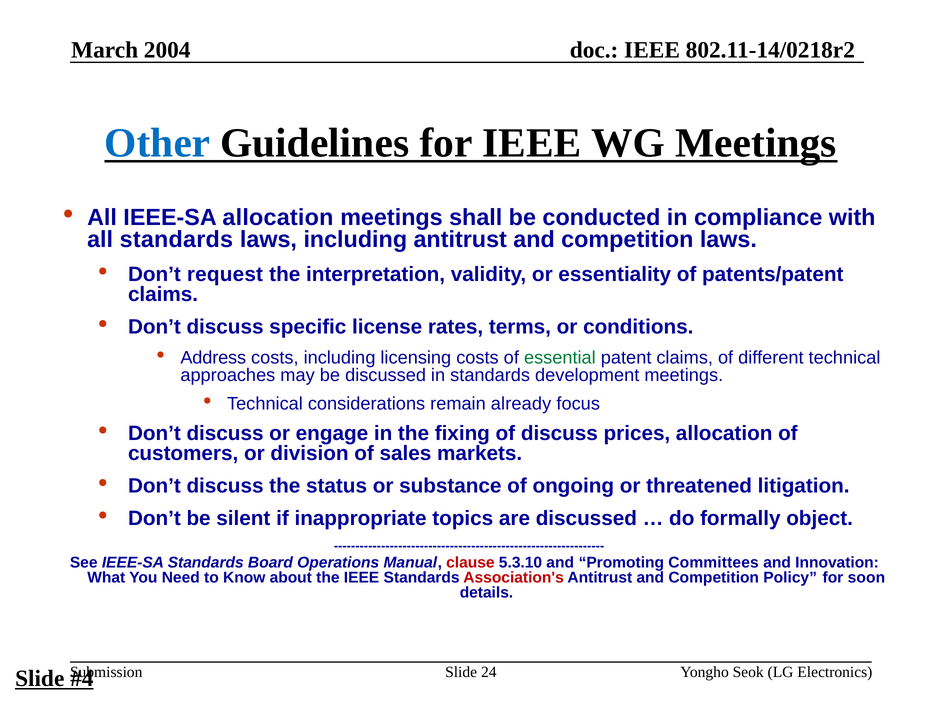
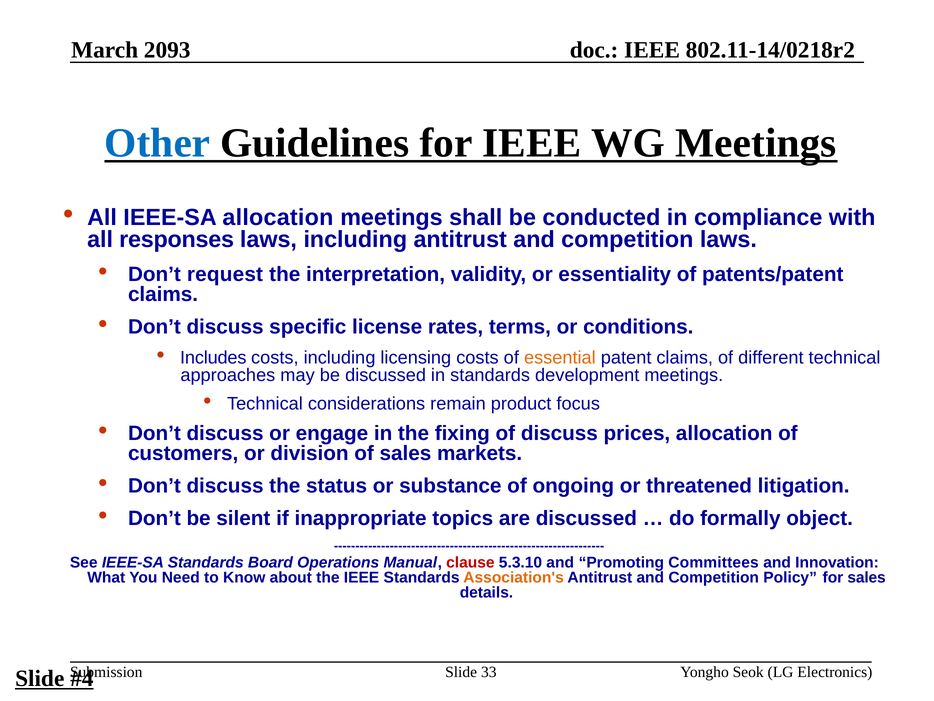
2004: 2004 -> 2093 (167, 50)
all standards: standards -> responses (177, 240)
Address: Address -> Includes (213, 357)
essential colour: green -> orange (560, 357)
already: already -> product (521, 403)
Association's colour: red -> orange (514, 577)
for soon: soon -> sales (867, 577)
24: 24 -> 33 (489, 672)
